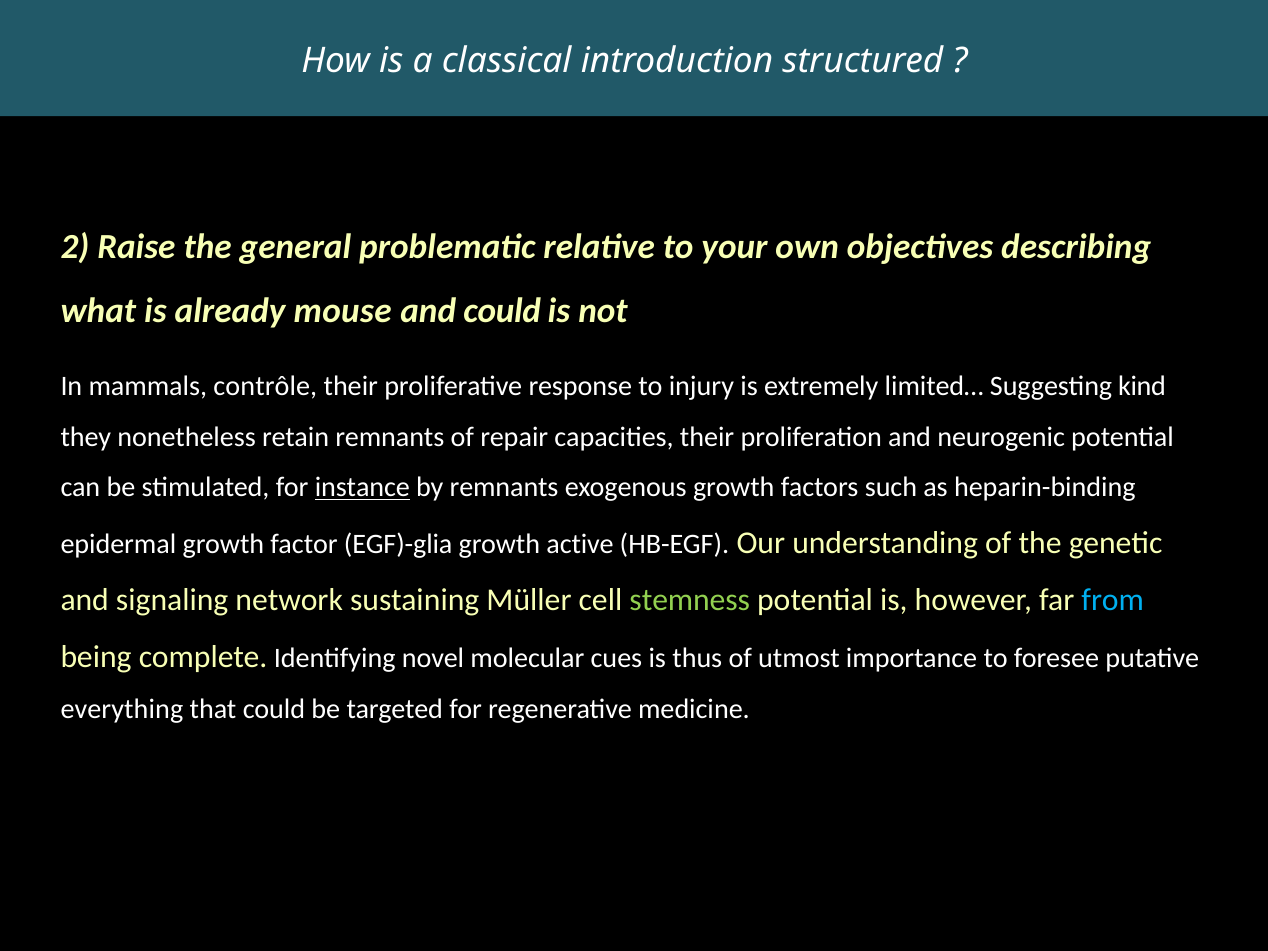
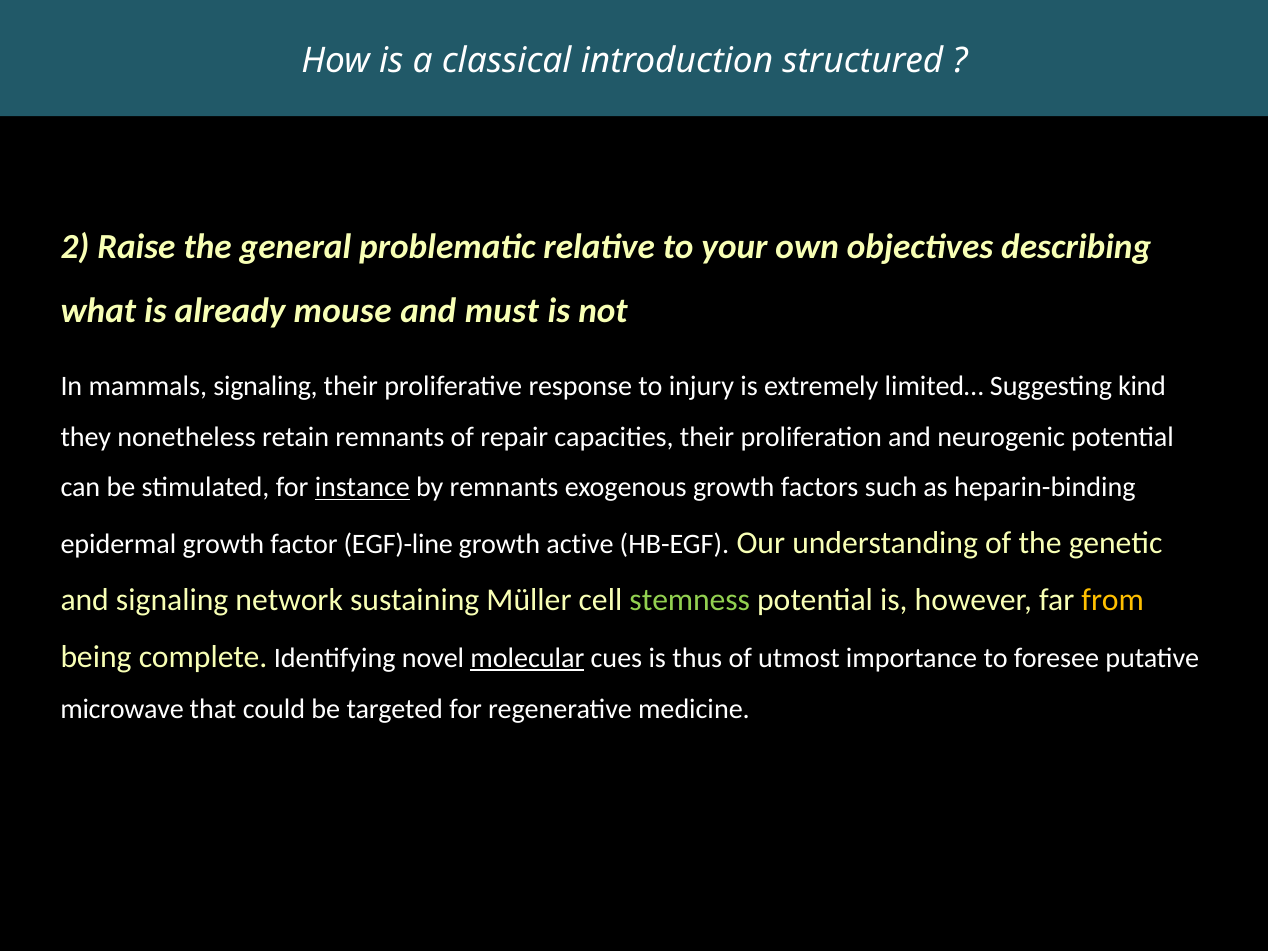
and could: could -> must (502, 311)
mammals contrôle: contrôle -> signaling (266, 386)
EGF)-glia: EGF)-glia -> EGF)-line (398, 544)
from colour: light blue -> yellow (1113, 600)
molecular underline: none -> present (527, 658)
everything: everything -> microwave (122, 709)
